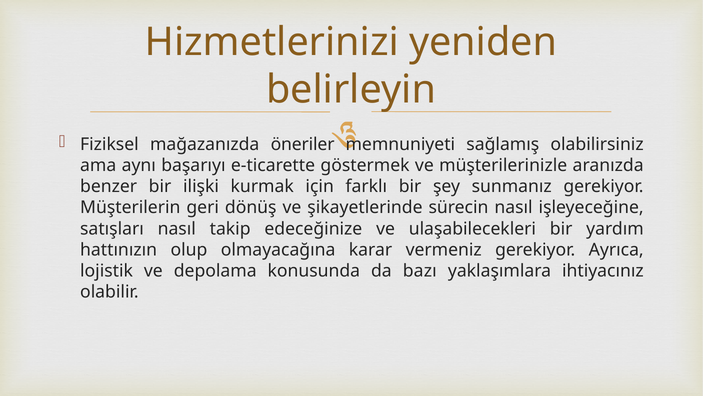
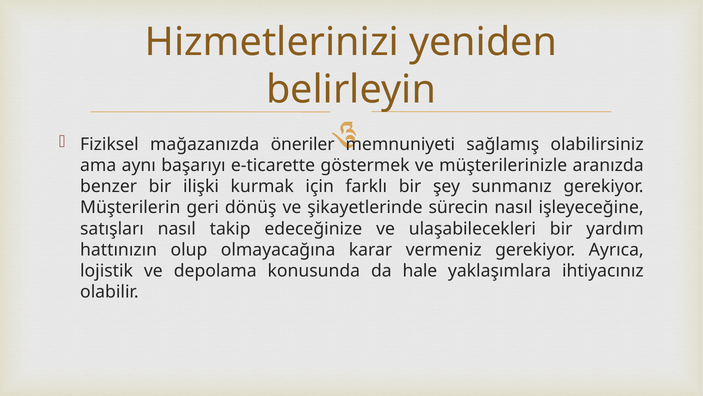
bazı: bazı -> hale (420, 271)
